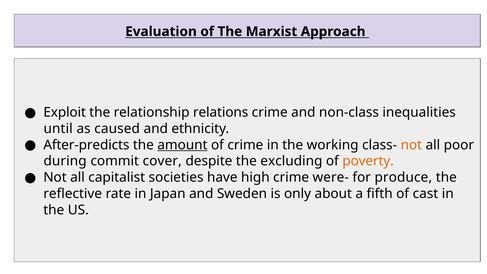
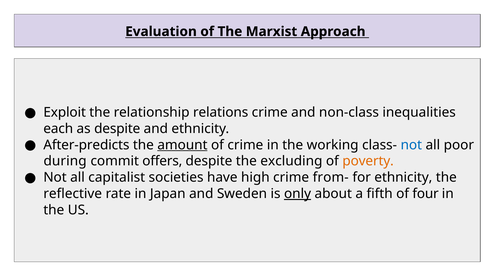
until: until -> each (58, 129)
as caused: caused -> despite (117, 129)
not colour: orange -> blue (411, 145)
cover: cover -> offers (162, 161)
were-: were- -> from- (331, 177)
for produce: produce -> ethnicity (403, 177)
only underline: none -> present (298, 194)
cast: cast -> four (426, 194)
